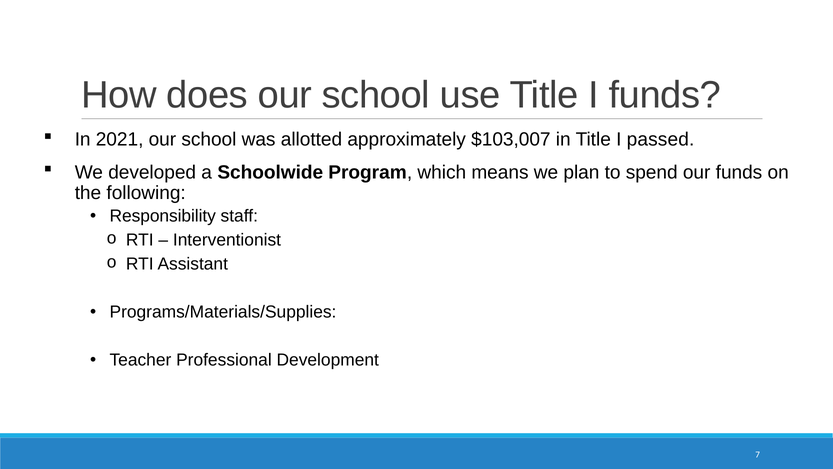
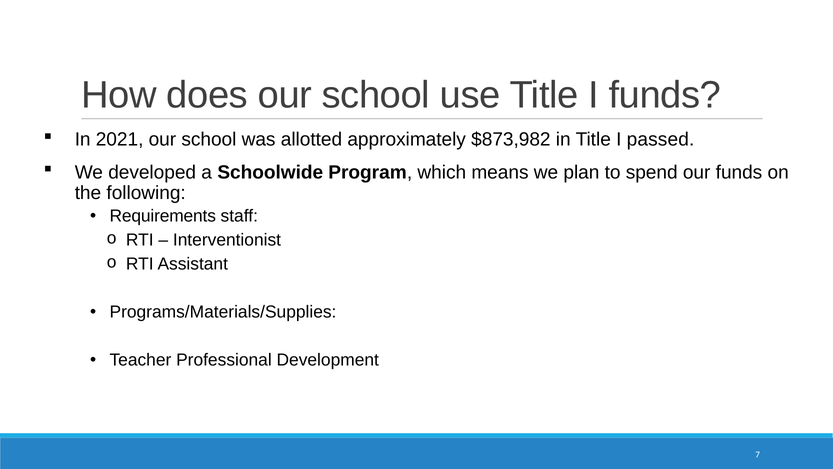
$103,007: $103,007 -> $873,982 (511, 139)
Responsibility: Responsibility -> Requirements (163, 216)
